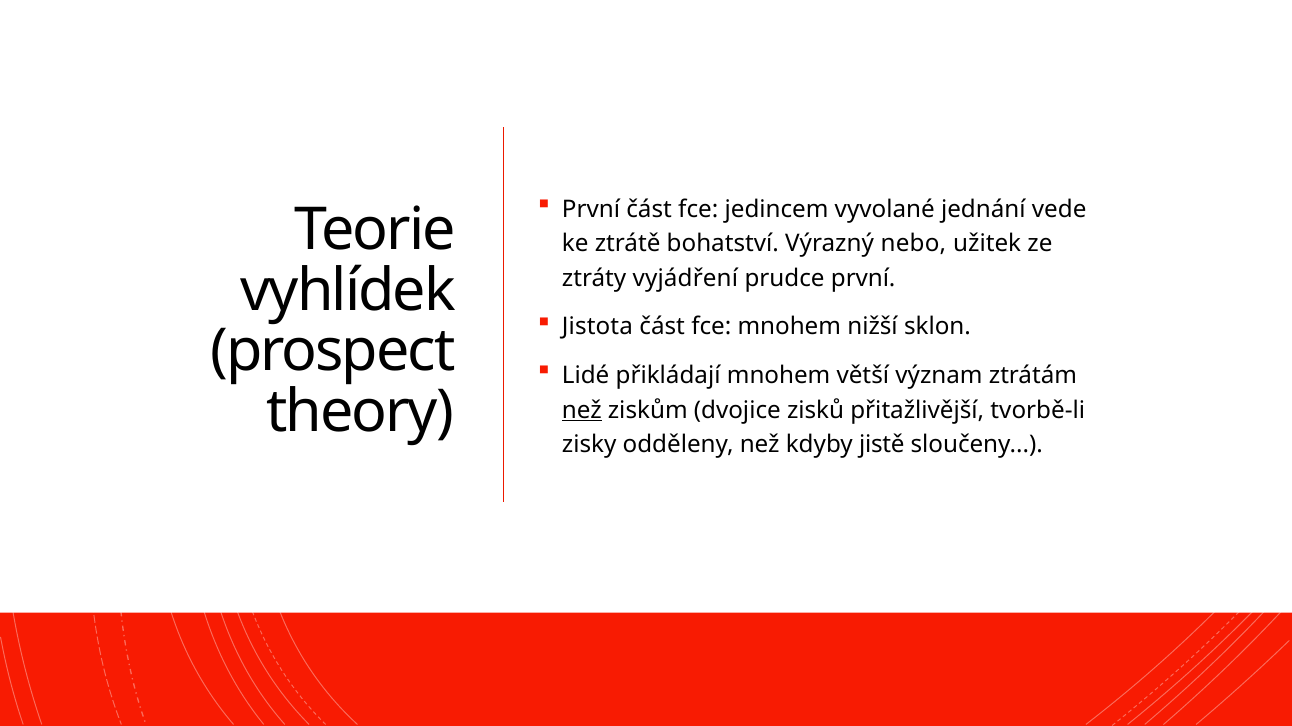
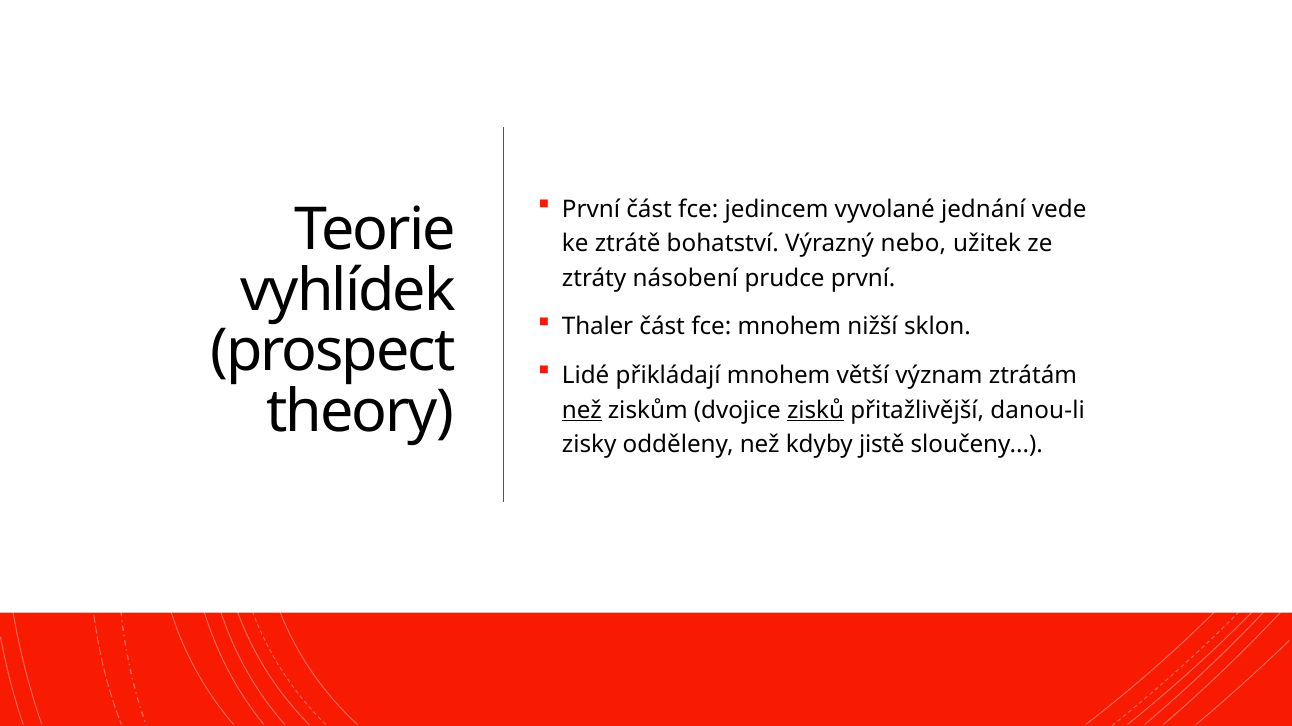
vyjádření: vyjádření -> násobení (685, 279)
Jistota: Jistota -> Thaler (598, 327)
zisků underline: none -> present (816, 411)
tvorbě-li: tvorbě-li -> danou-li (1038, 411)
